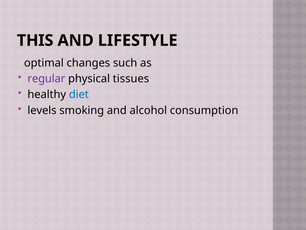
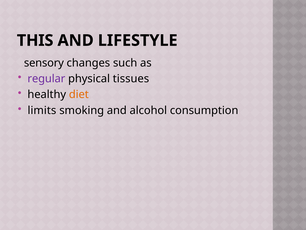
optimal: optimal -> sensory (44, 63)
diet colour: blue -> orange (79, 94)
levels: levels -> limits (42, 110)
